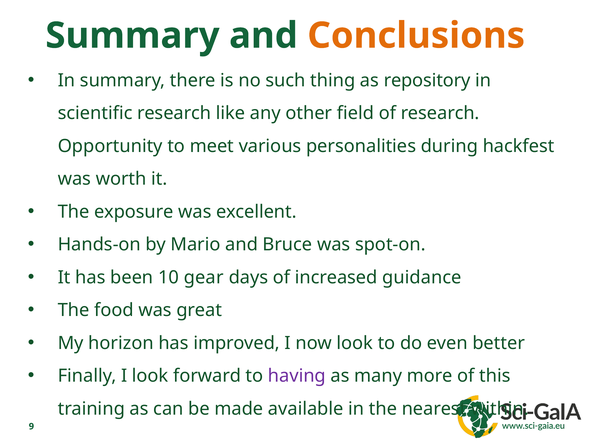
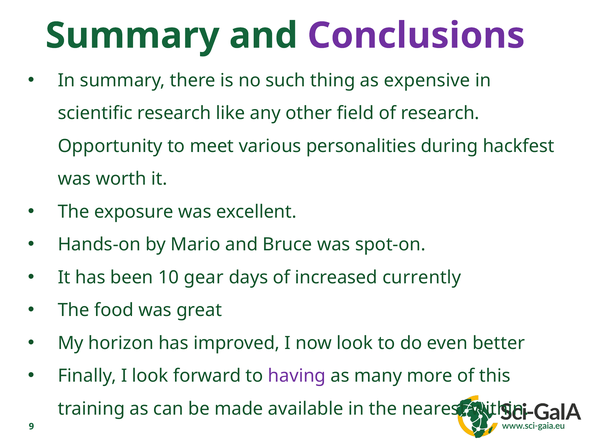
Conclusions colour: orange -> purple (416, 36)
repository: repository -> expensive (427, 80)
guidance: guidance -> currently (422, 278)
